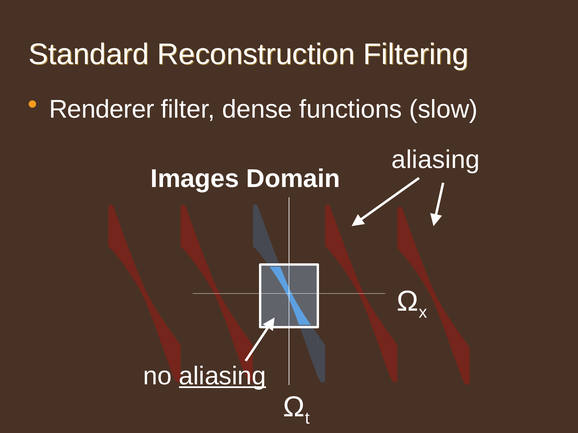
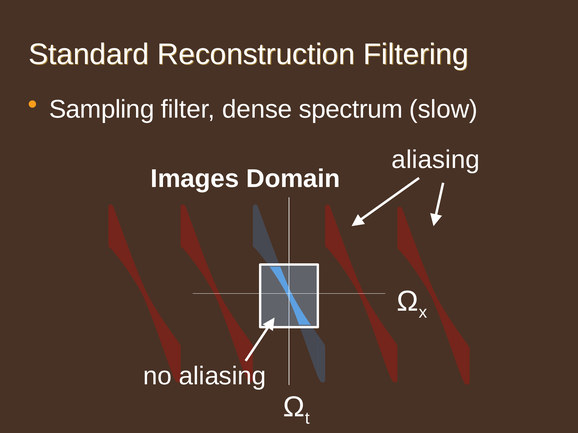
Renderer: Renderer -> Sampling (102, 109)
functions: functions -> spectrum (351, 109)
aliasing underline: present -> none (223, 376)
